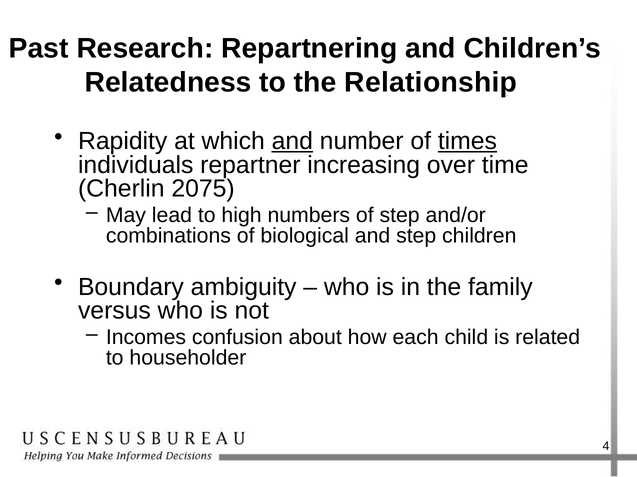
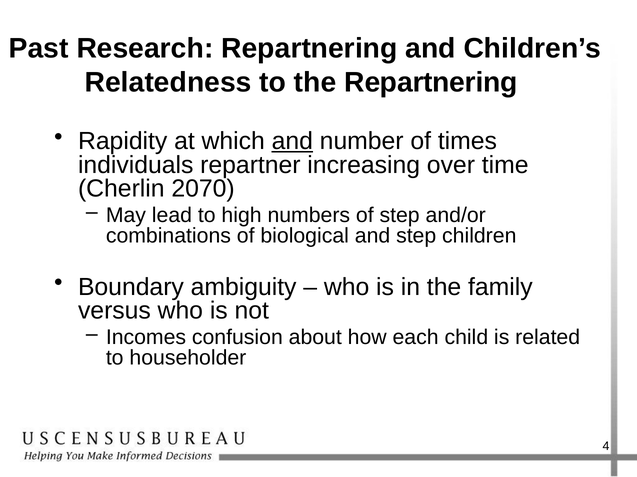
the Relationship: Relationship -> Repartnering (431, 83)
times underline: present -> none (467, 141)
2075: 2075 -> 2070 (203, 189)
